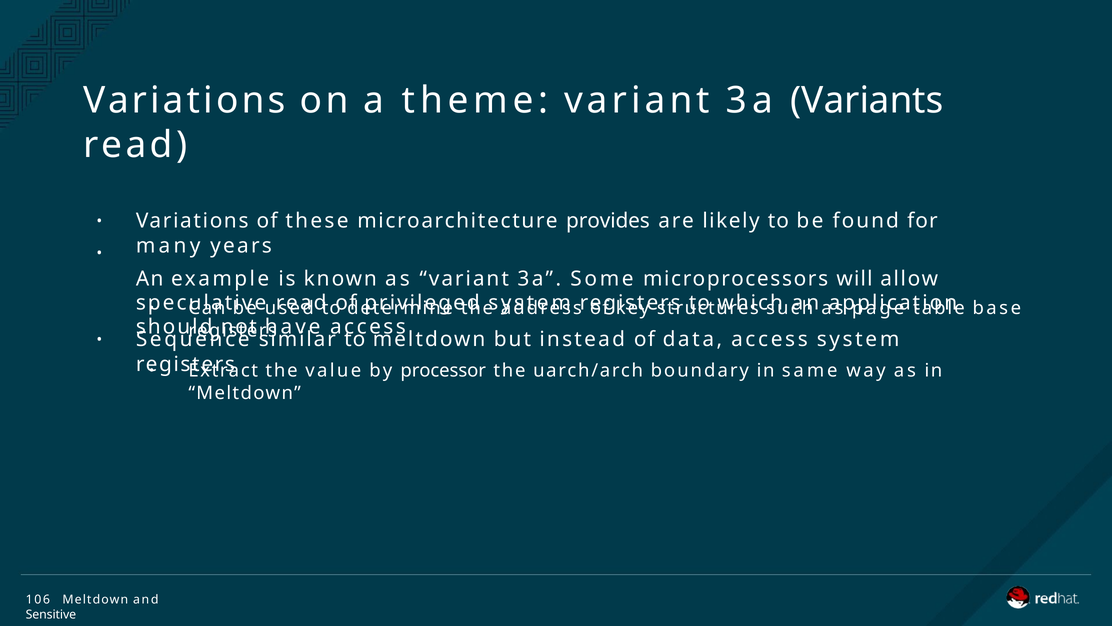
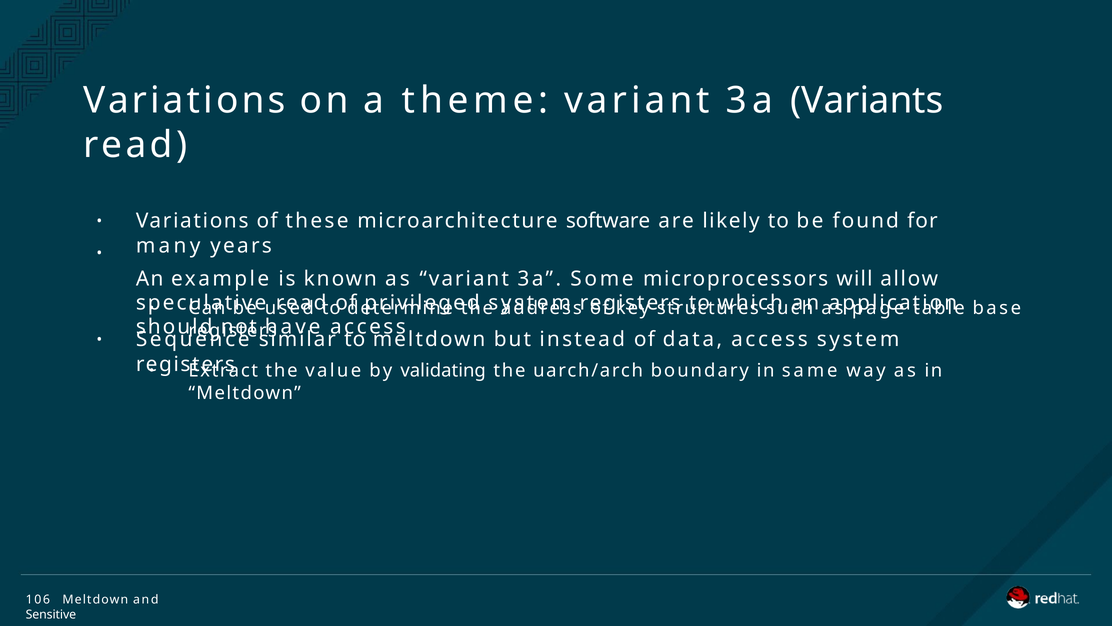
provides: provides -> software (608, 221)
processor: processor -> validating (443, 371)
